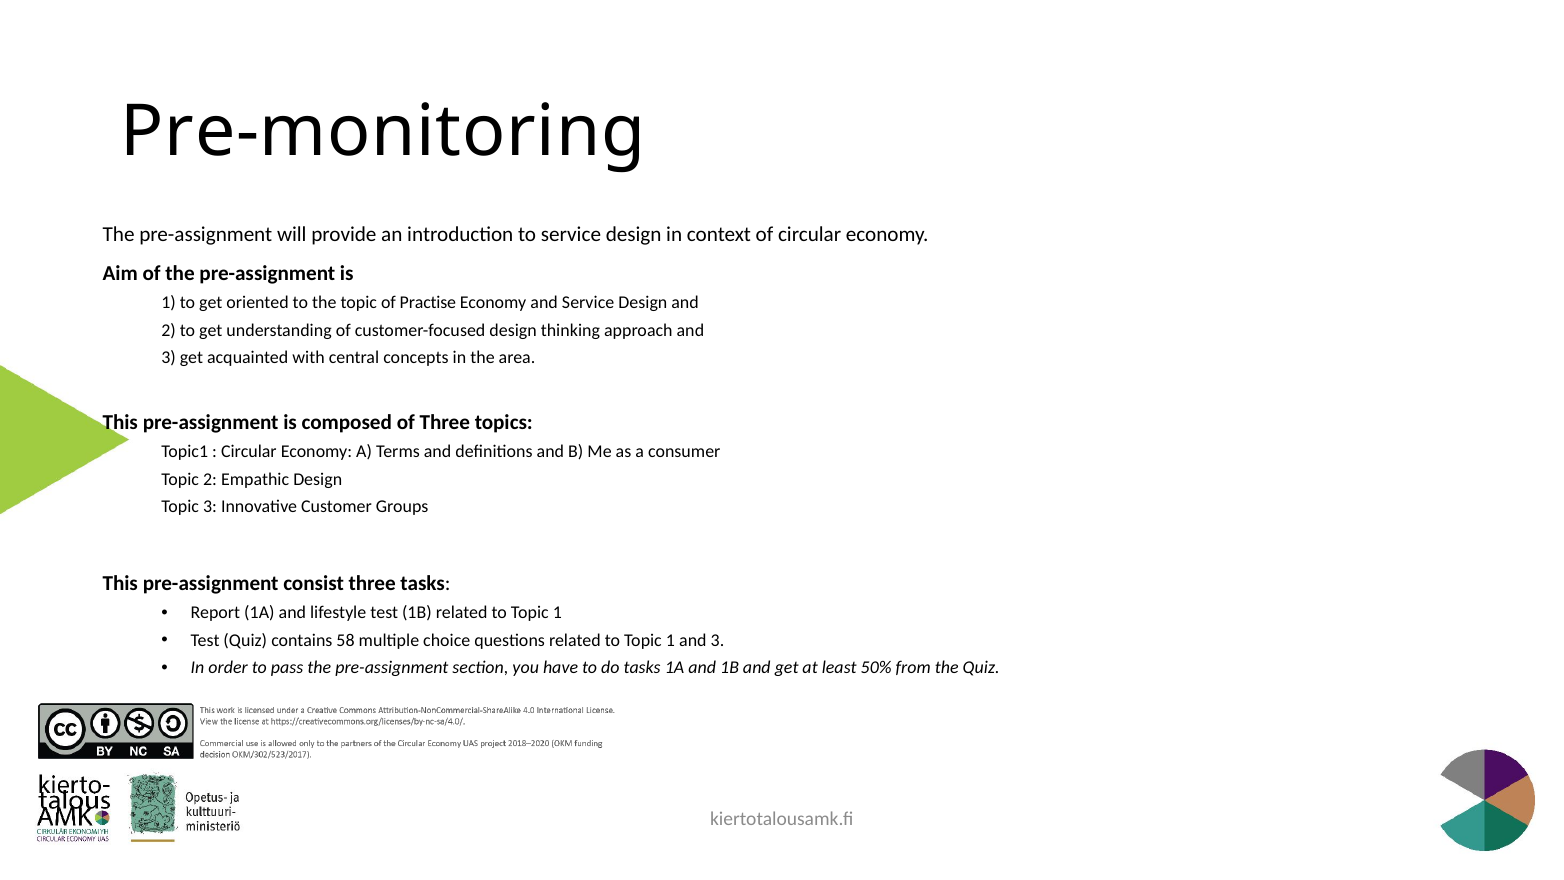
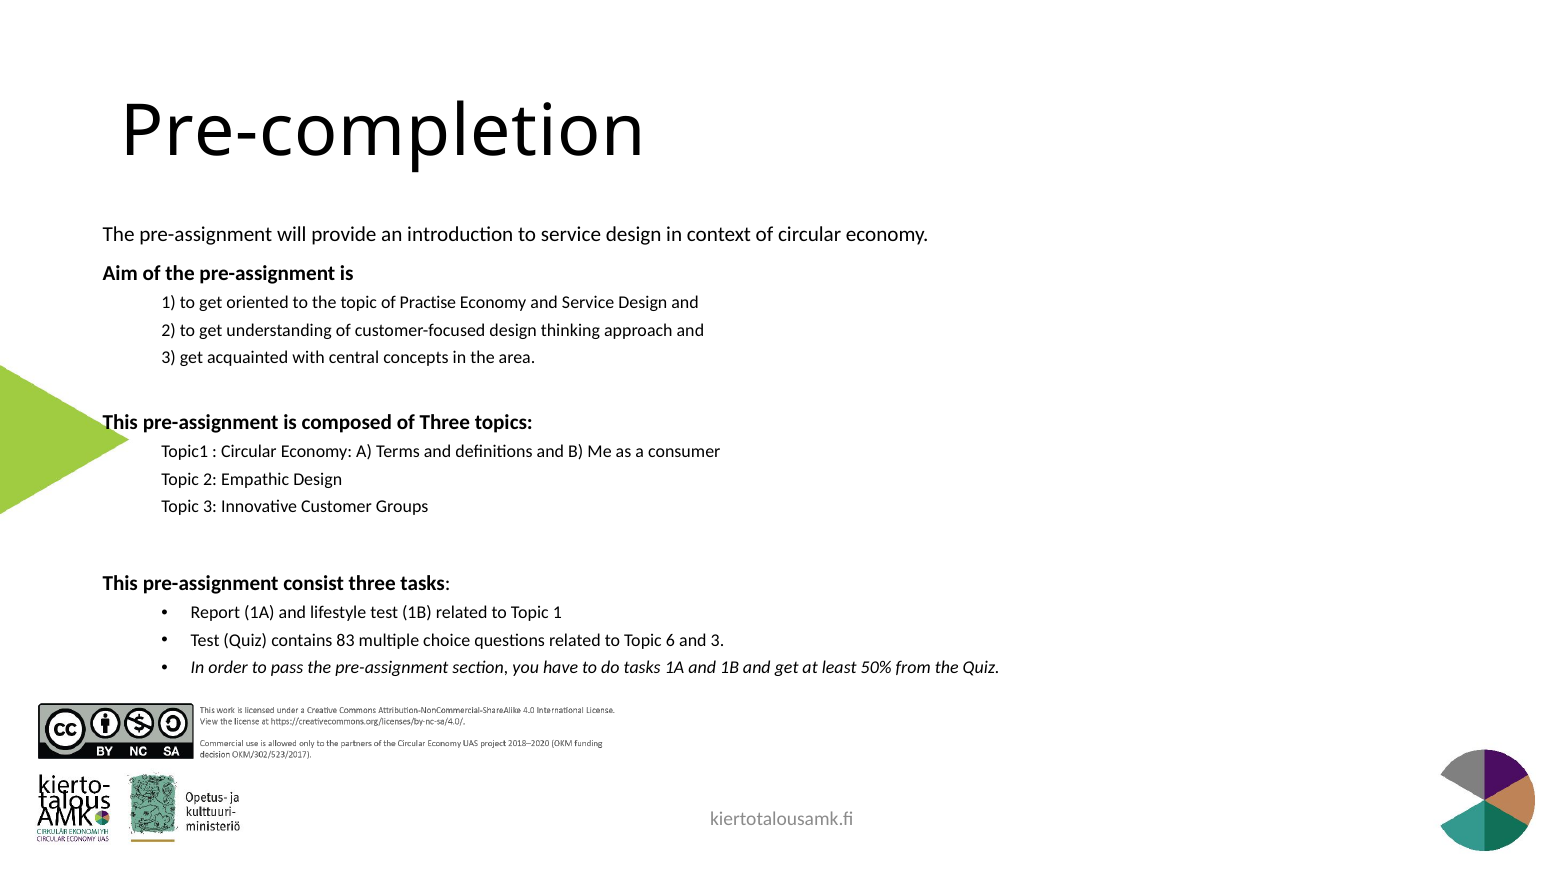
Pre-monitoring: Pre-monitoring -> Pre-completion (383, 131)
58: 58 -> 83 (346, 640)
1: 1 -> 6 (670, 640)
